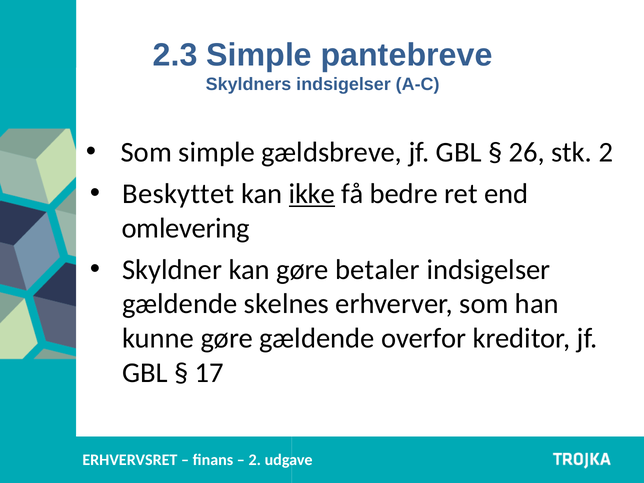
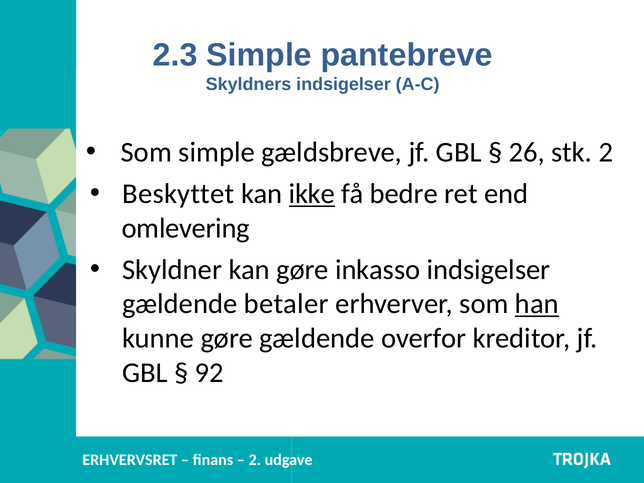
betaler: betaler -> inkasso (378, 270)
skelnes: skelnes -> betaler (286, 304)
han underline: none -> present (537, 304)
17: 17 -> 92 (209, 373)
